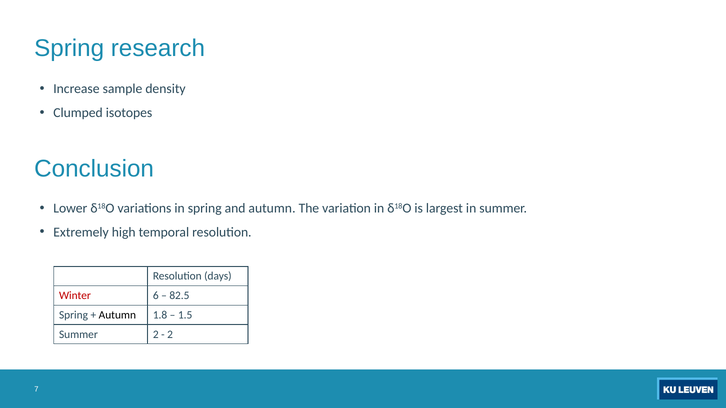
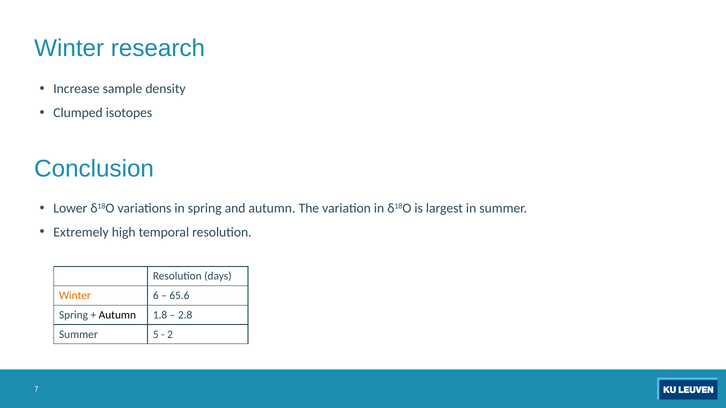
Spring: Spring -> Winter (69, 48)
Winter colour: red -> orange (75, 296)
82.5: 82.5 -> 65.6 (179, 296)
1.5: 1.5 -> 2.8 (185, 315)
Summer 2: 2 -> 5 (156, 335)
